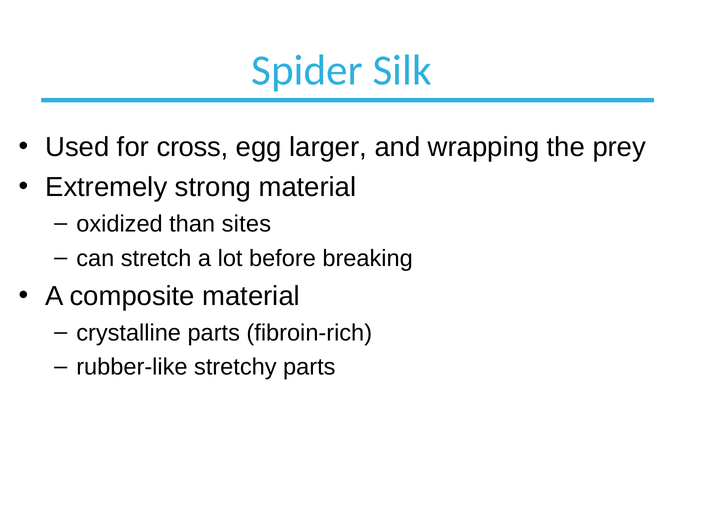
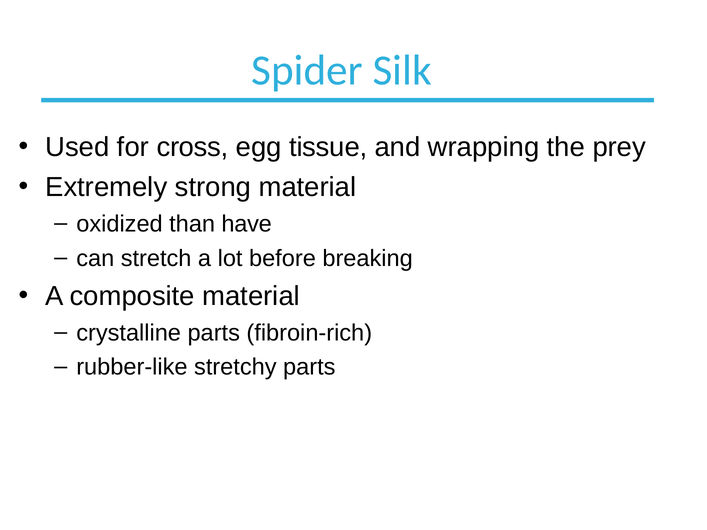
larger: larger -> tissue (328, 147)
sites: sites -> have (247, 224)
